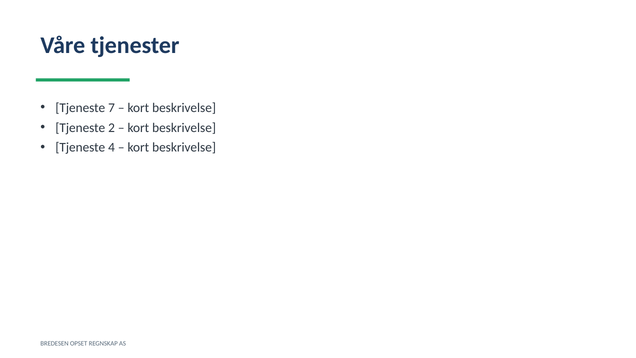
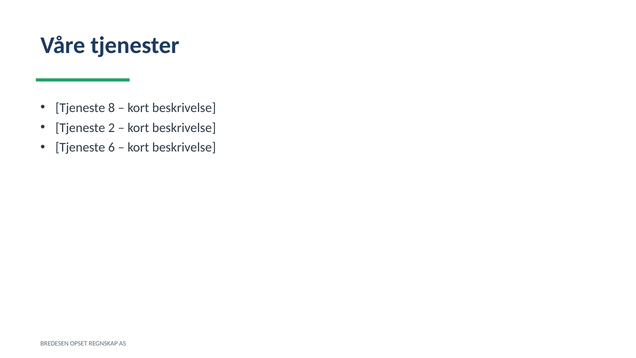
7: 7 -> 8 (112, 108)
4: 4 -> 6 (112, 147)
